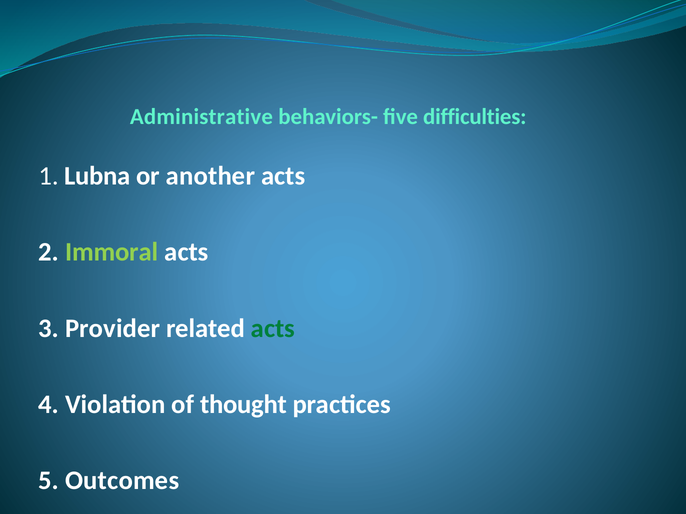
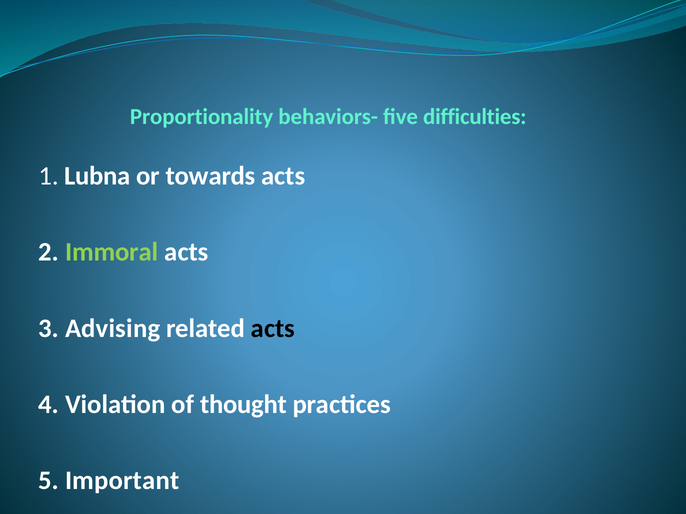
Administrative: Administrative -> Proportionality (202, 117)
another: another -> towards (211, 176)
Provider: Provider -> Advising (113, 329)
acts colour: green -> black (273, 329)
Outcomes: Outcomes -> Important (122, 481)
